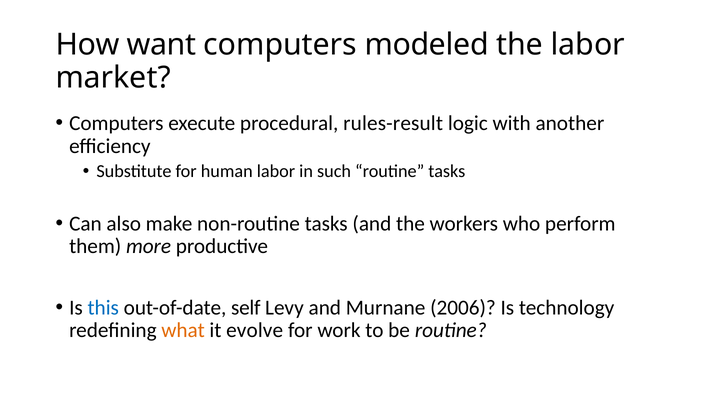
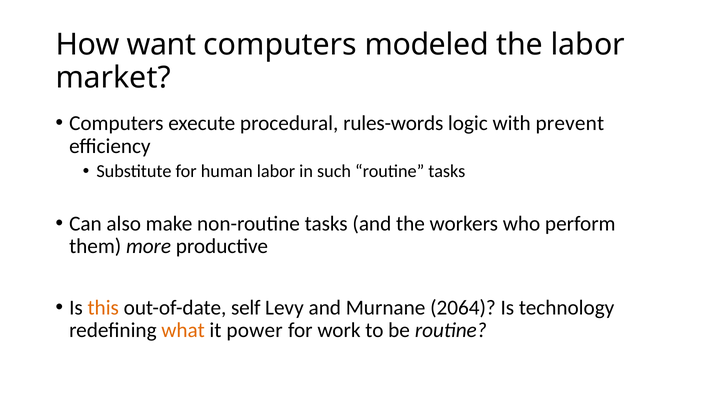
rules-result: rules-result -> rules-words (393, 123)
another: another -> prevent (570, 123)
this colour: blue -> orange (103, 307)
2006: 2006 -> 2064 (463, 307)
evolve: evolve -> power (255, 330)
